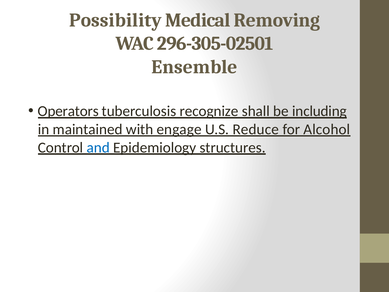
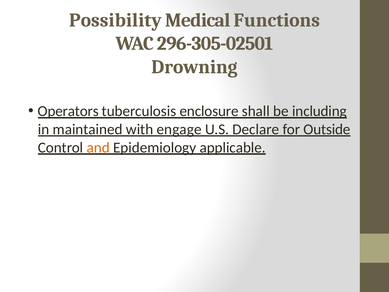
Removing: Removing -> Functions (277, 20)
Ensemble: Ensemble -> Drowning (195, 67)
recognize: recognize -> enclosure (209, 111)
Reduce: Reduce -> Declare (256, 129)
Alcohol: Alcohol -> Outside (327, 129)
and colour: blue -> orange (98, 147)
structures: structures -> applicable (233, 147)
